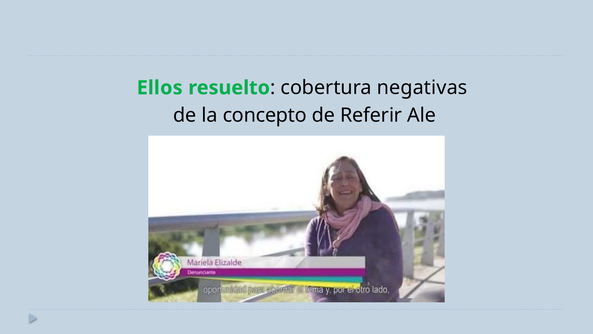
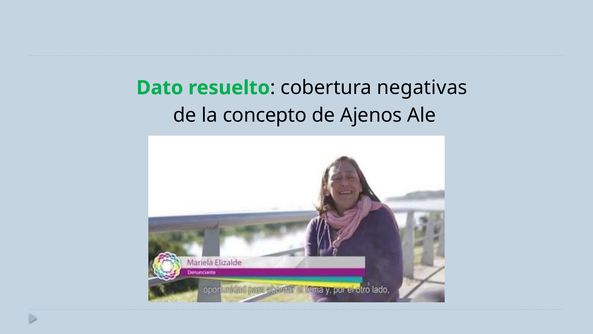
Ellos: Ellos -> Dato (160, 88)
Referir: Referir -> Ajenos (371, 115)
